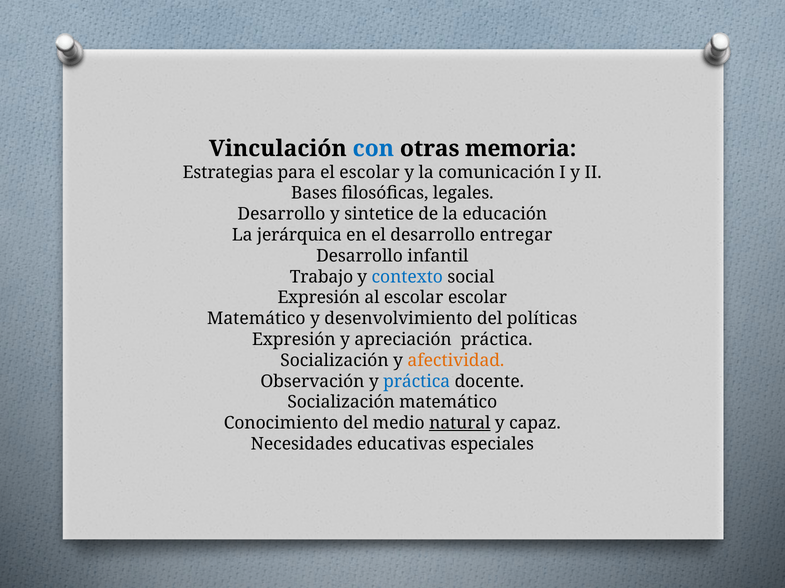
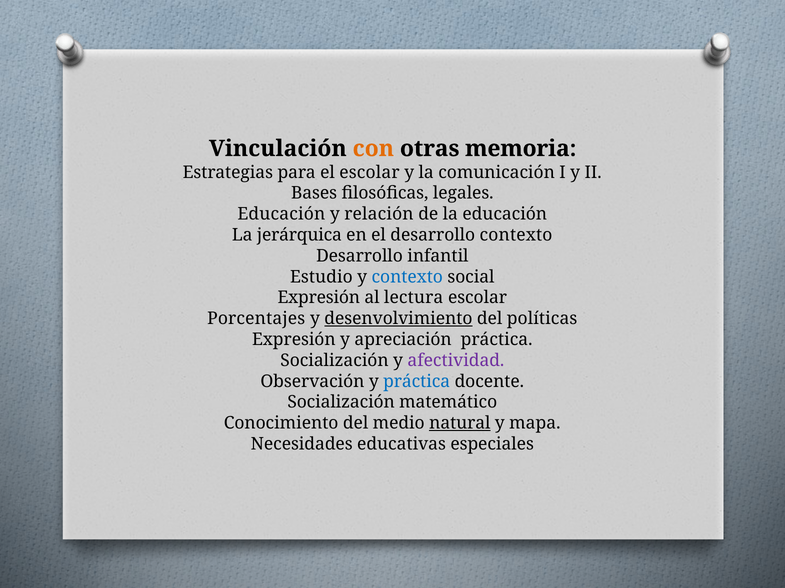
con colour: blue -> orange (373, 149)
Desarrollo: Desarrollo -> Educación (281, 214)
sintetice: sintetice -> relación (379, 214)
desarrollo entregar: entregar -> contexto (516, 235)
Trabajo: Trabajo -> Estudio (321, 277)
al escolar: escolar -> lectura (414, 298)
Matemático: Matemático -> Porcentajes (256, 319)
desenvolvimiento underline: none -> present (398, 319)
afectividad colour: orange -> purple (456, 361)
capaz: capaz -> mapa (535, 424)
